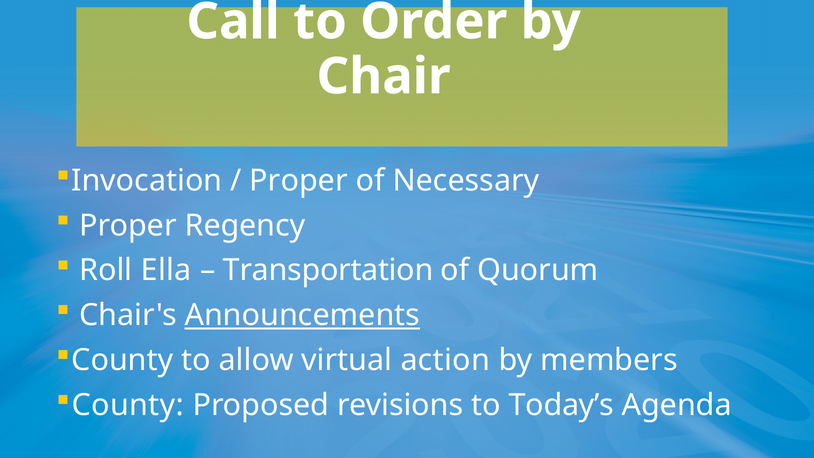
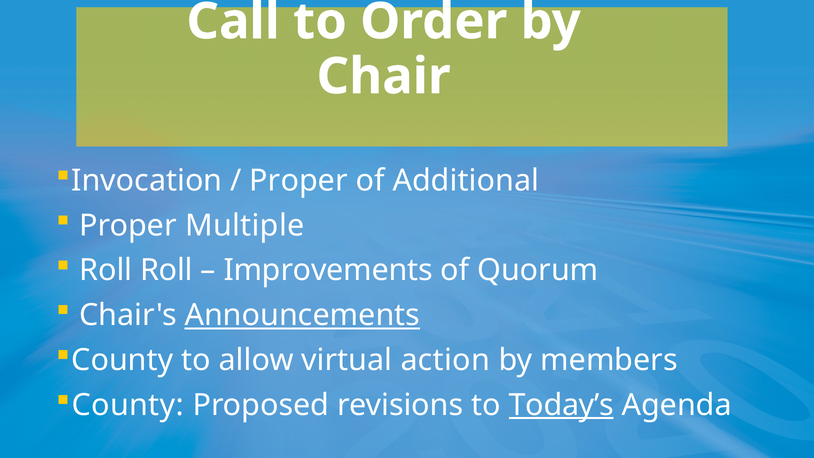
Necessary: Necessary -> Additional (466, 181)
Regency: Regency -> Multiple (245, 225)
Roll Ella: Ella -> Roll (166, 270)
Transportation: Transportation -> Improvements (328, 270)
Today’s underline: none -> present (561, 405)
